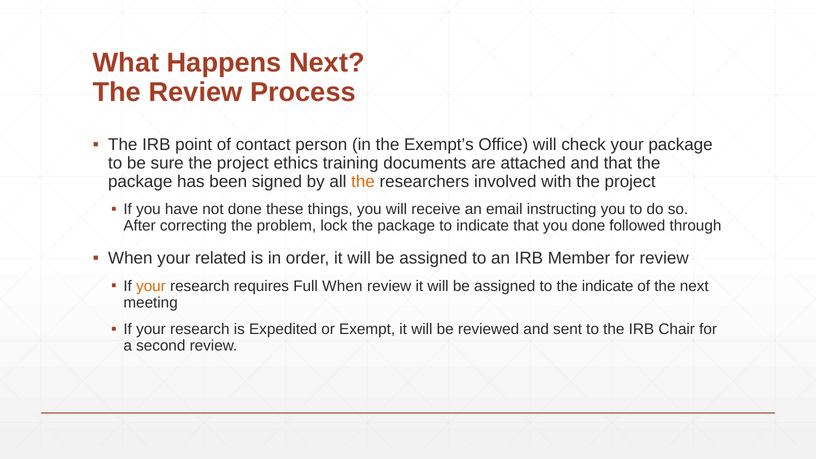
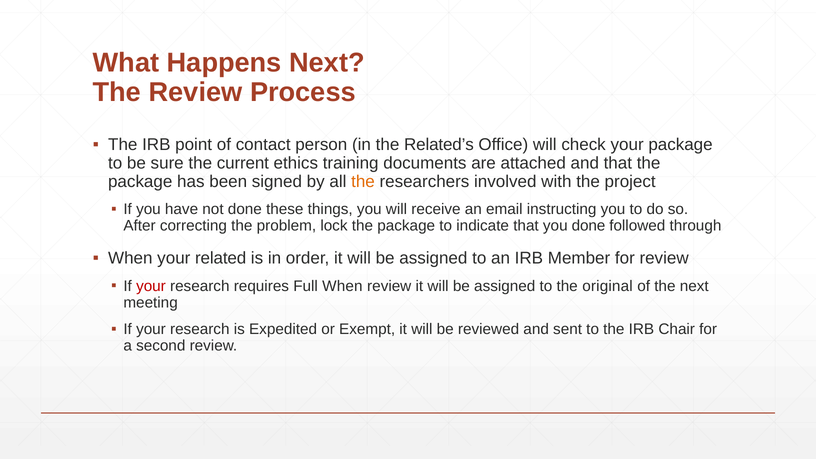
Exempt’s: Exempt’s -> Related’s (439, 145)
sure the project: project -> current (243, 163)
your colour: orange -> red (151, 286)
the indicate: indicate -> original (607, 286)
